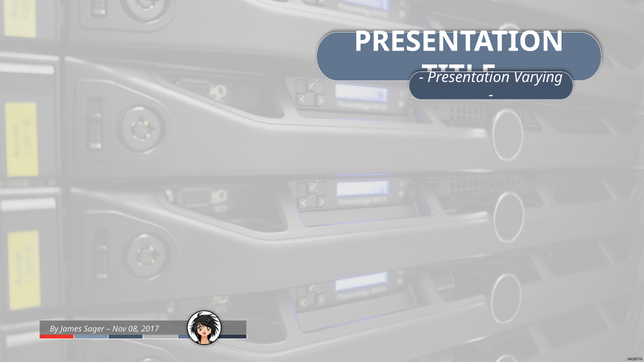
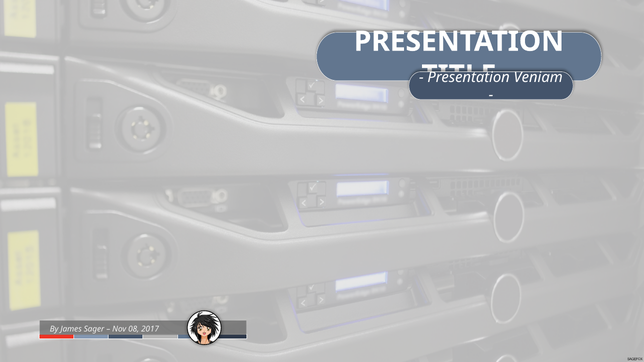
Varying: Varying -> Veniam (538, 77)
